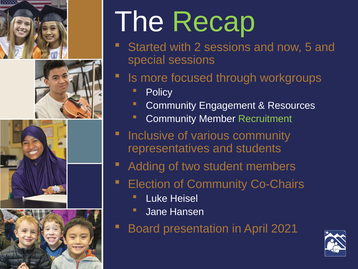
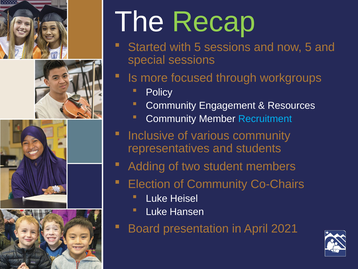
with 2: 2 -> 5 (198, 47)
Recruitment colour: light green -> light blue (265, 119)
Jane: Jane -> Luke (156, 211)
